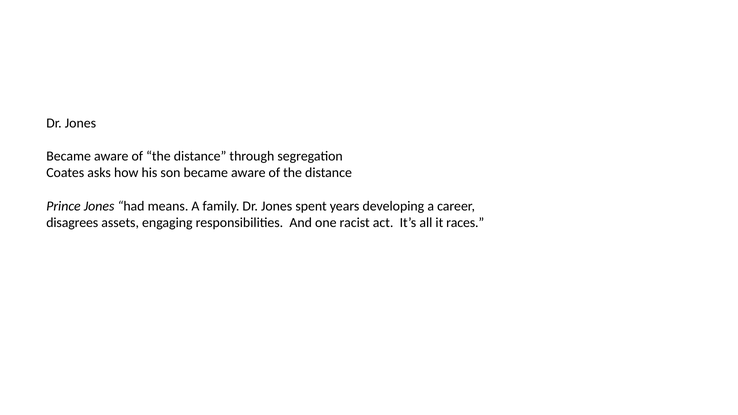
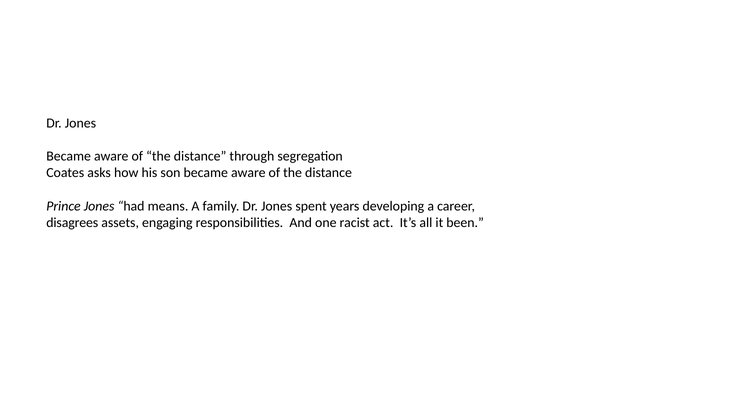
races: races -> been (465, 223)
